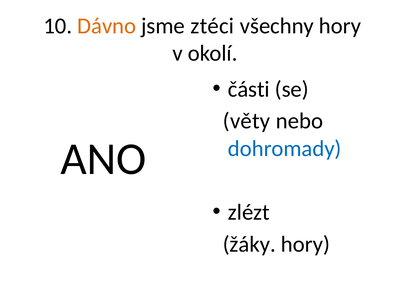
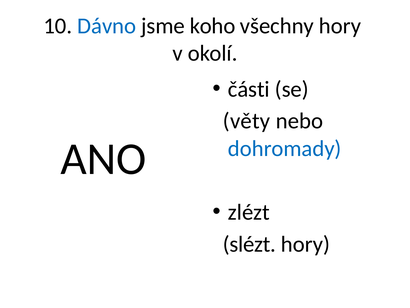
Dávno colour: orange -> blue (107, 26)
ztéci: ztéci -> koho (213, 26)
žáky: žáky -> slézt (249, 244)
